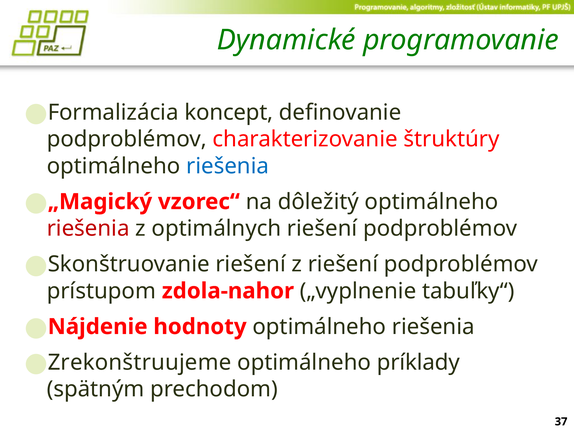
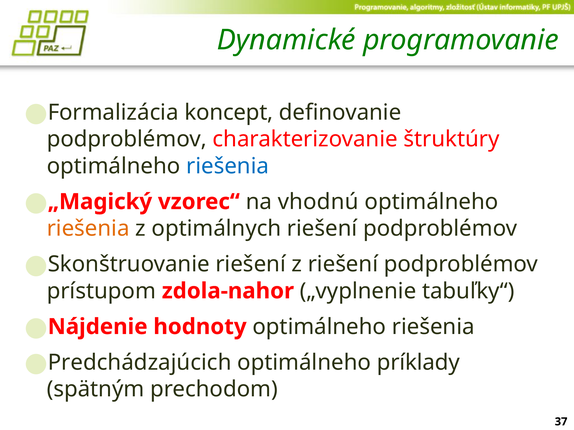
dôležitý: dôležitý -> vhodnú (318, 202)
riešenia colour: red -> orange (88, 229)
Zrekonštruujeme: Zrekonštruujeme -> Predchádzajúcich (140, 363)
